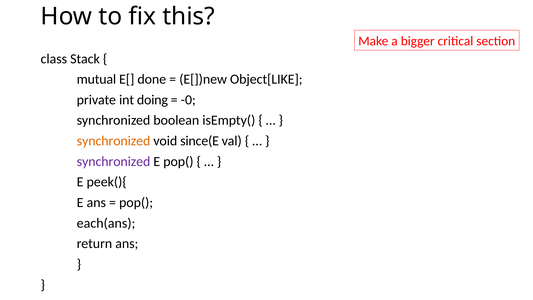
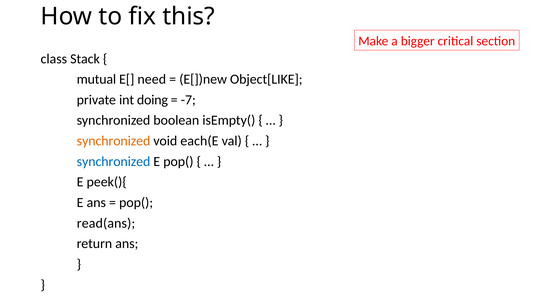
done: done -> need (152, 79)
-0: -0 -> -7 (188, 100)
since(E: since(E -> each(E (199, 141)
synchronized colour: purple -> blue (114, 161)
each(ans: each(ans -> read(ans (106, 223)
